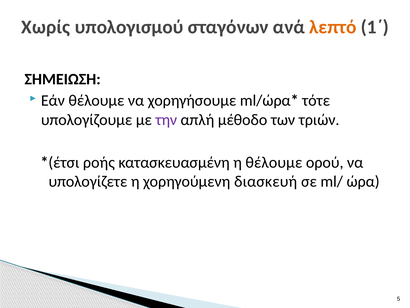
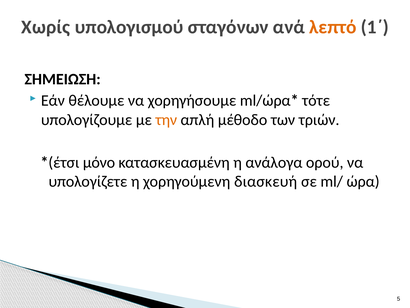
την colour: purple -> orange (166, 120)
ροής: ροής -> μόνο (99, 162)
η θέλουμε: θέλουμε -> ανάλογα (274, 162)
